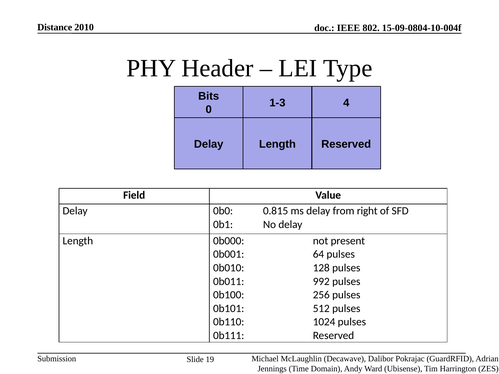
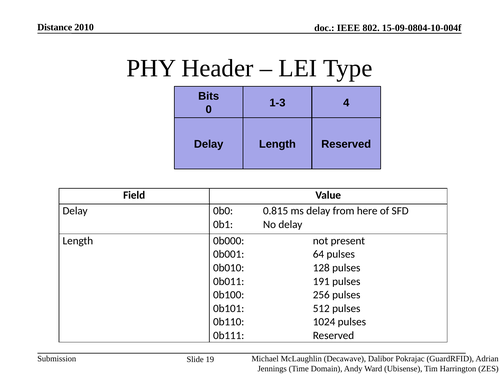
right: right -> here (367, 211)
992: 992 -> 191 (321, 282)
